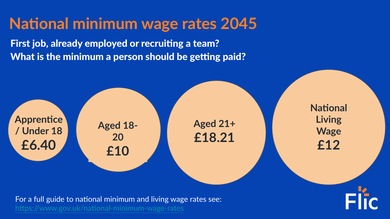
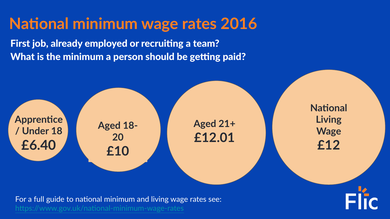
2045: 2045 -> 2016 (239, 24)
£18.21: £18.21 -> £12.01 (215, 138)
